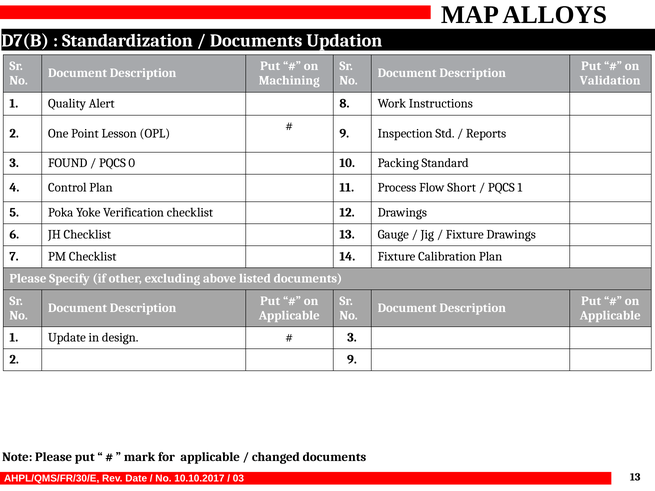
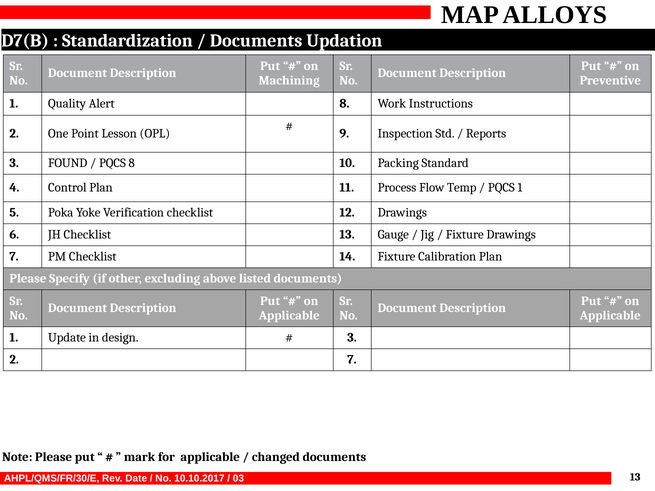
Validation: Validation -> Preventive (610, 81)
PQCS 0: 0 -> 8 (132, 163)
Short: Short -> Temp (462, 188)
2 9: 9 -> 7 (352, 360)
